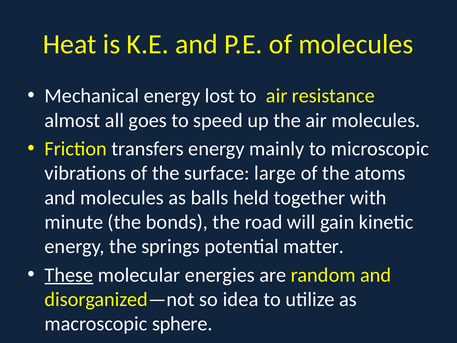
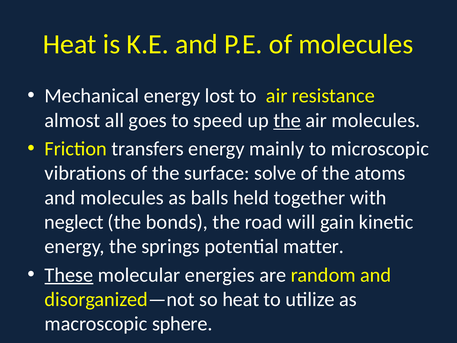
the underline: none -> present (287, 120)
large: large -> solve (275, 173)
minute: minute -> neglect (74, 222)
so idea: idea -> heat (241, 299)
